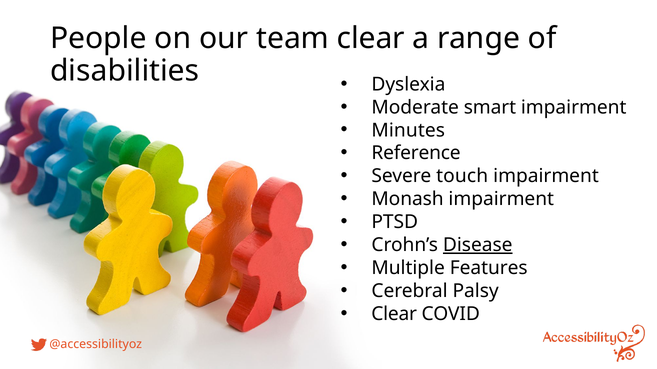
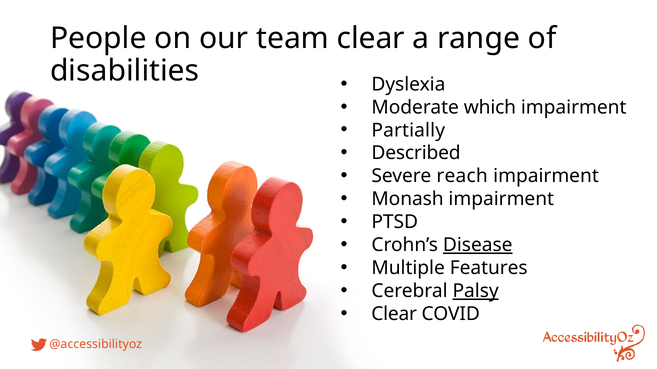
smart: smart -> which (490, 107)
Minutes: Minutes -> Partially (408, 130)
Reference: Reference -> Described (416, 153)
touch: touch -> reach (462, 176)
Palsy underline: none -> present (476, 291)
